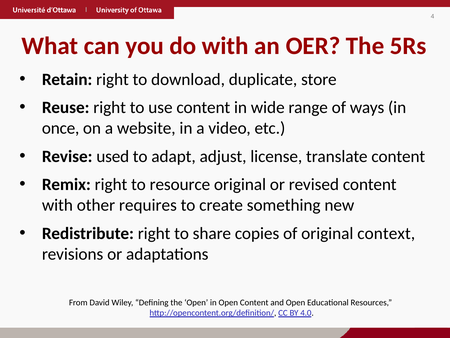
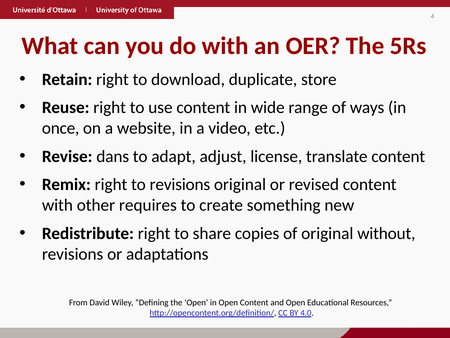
used: used -> dans (113, 156)
to resource: resource -> revisions (180, 184)
context: context -> without (386, 233)
